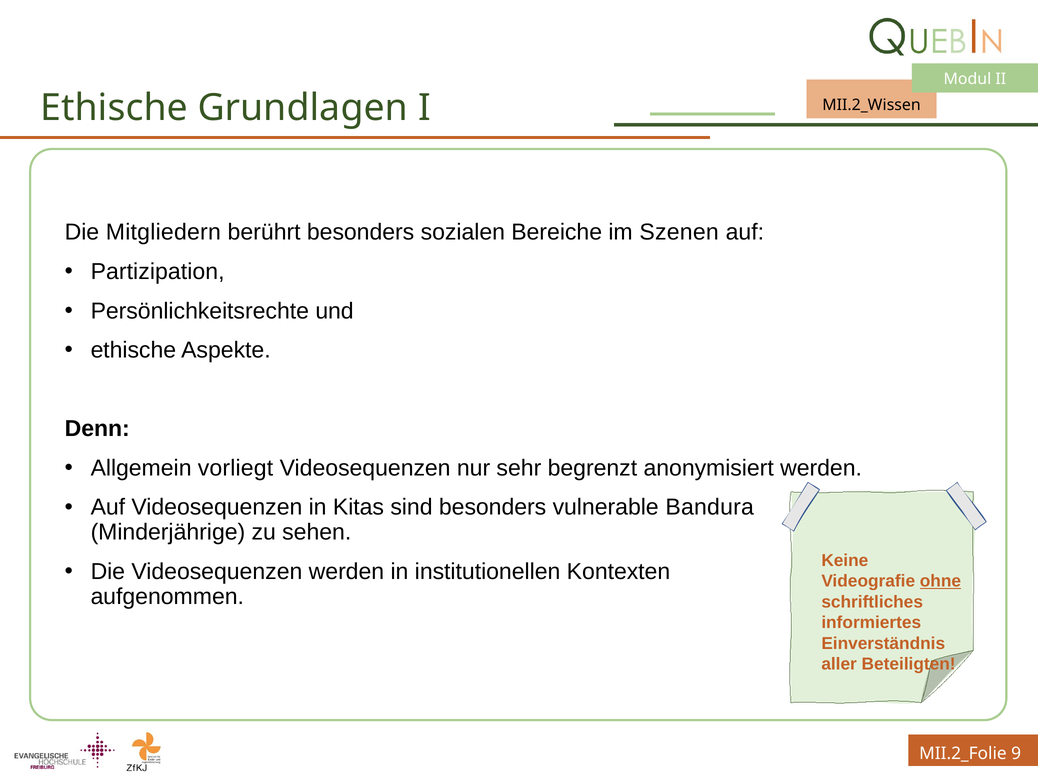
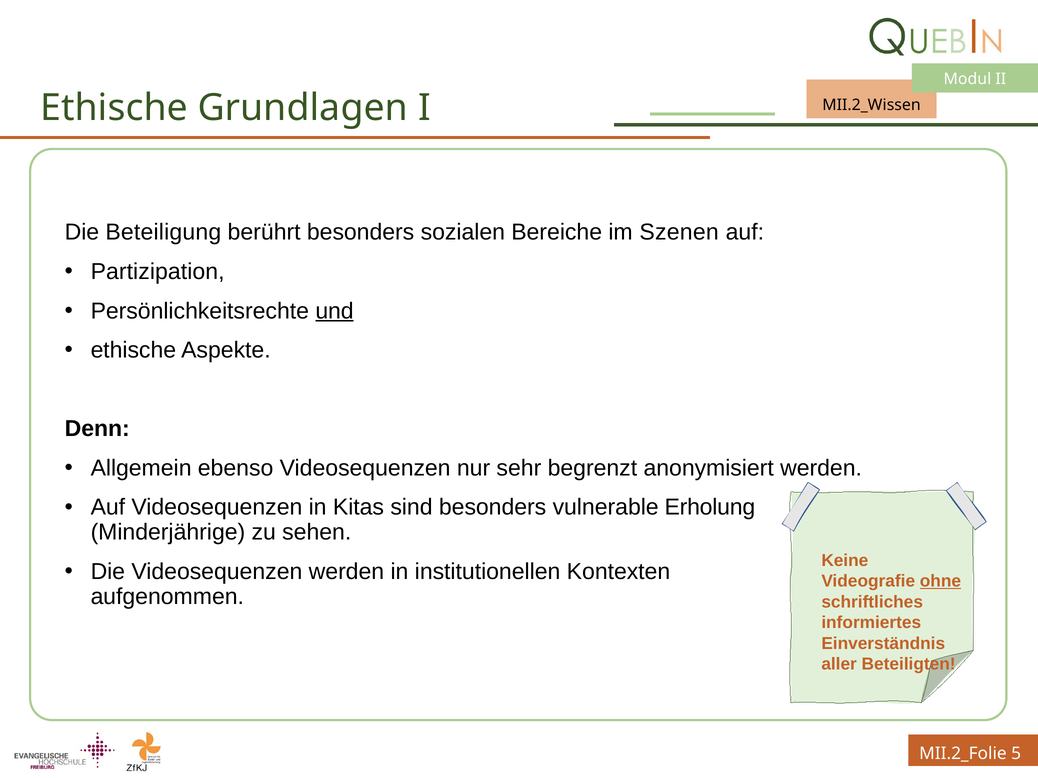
Mitgliedern: Mitgliedern -> Beteiligung (163, 233)
und underline: none -> present (335, 311)
vorliegt: vorliegt -> ebenso (236, 468)
Bandura: Bandura -> Erholung (710, 508)
9: 9 -> 5 (1016, 754)
